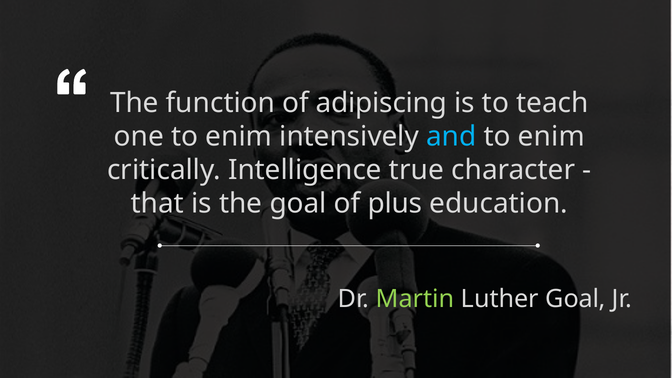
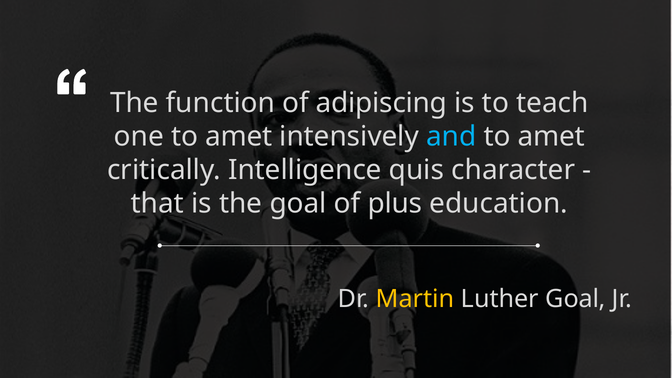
one to enim: enim -> amet (239, 137)
enim: enim -> amet (551, 137)
true: true -> quis (417, 170)
Martin colour: light green -> yellow (415, 299)
